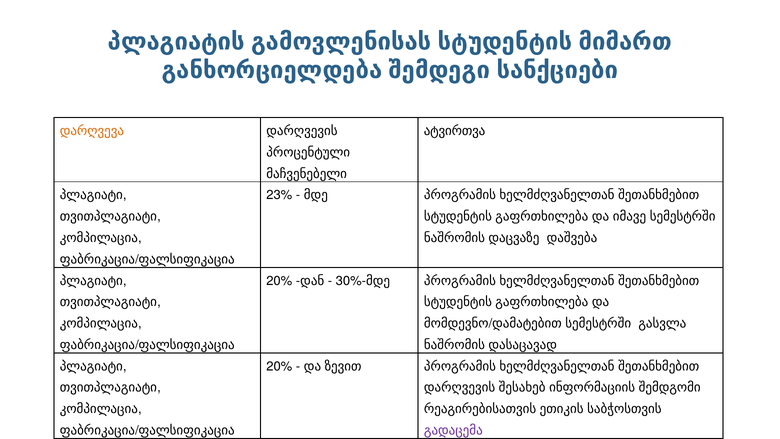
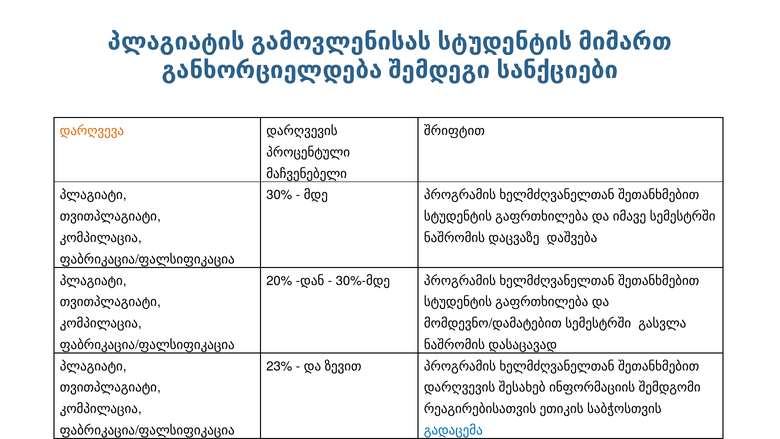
ატვირთვა: ატვირთვა -> შრიფტით (454, 131)
23%: 23% -> 30% (279, 195)
20%: 20% -> 23% (279, 366)
გადაცემა colour: purple -> blue (453, 430)
